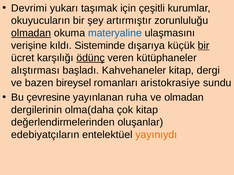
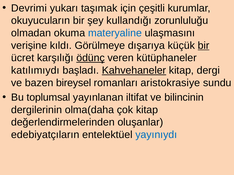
artırmıştır: artırmıştır -> kullandığı (129, 21)
olmadan underline: present -> none (31, 33)
Sisteminde: Sisteminde -> Görülmeye (100, 46)
alıştırması: alıştırması -> katılımıydı (35, 71)
Kahvehaneler underline: none -> present (134, 71)
çevresine: çevresine -> toplumsal (48, 98)
ruha: ruha -> iltifat (137, 98)
ve olmadan: olmadan -> bilincinin (184, 98)
yayınıydı colour: orange -> blue (156, 135)
